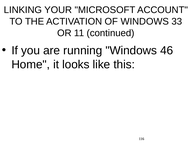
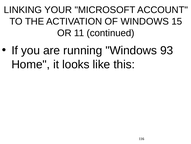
33: 33 -> 15 (177, 21)
46: 46 -> 93 (167, 50)
